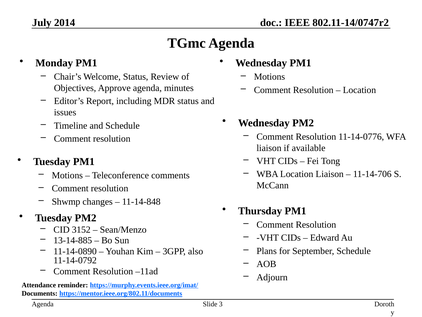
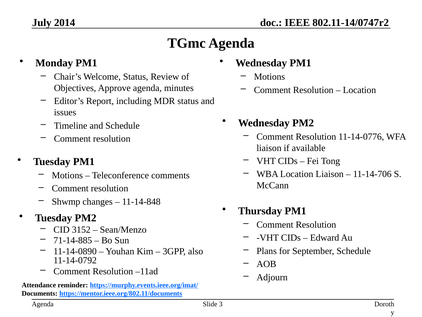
13-14-885: 13-14-885 -> 71-14-885 (73, 240)
